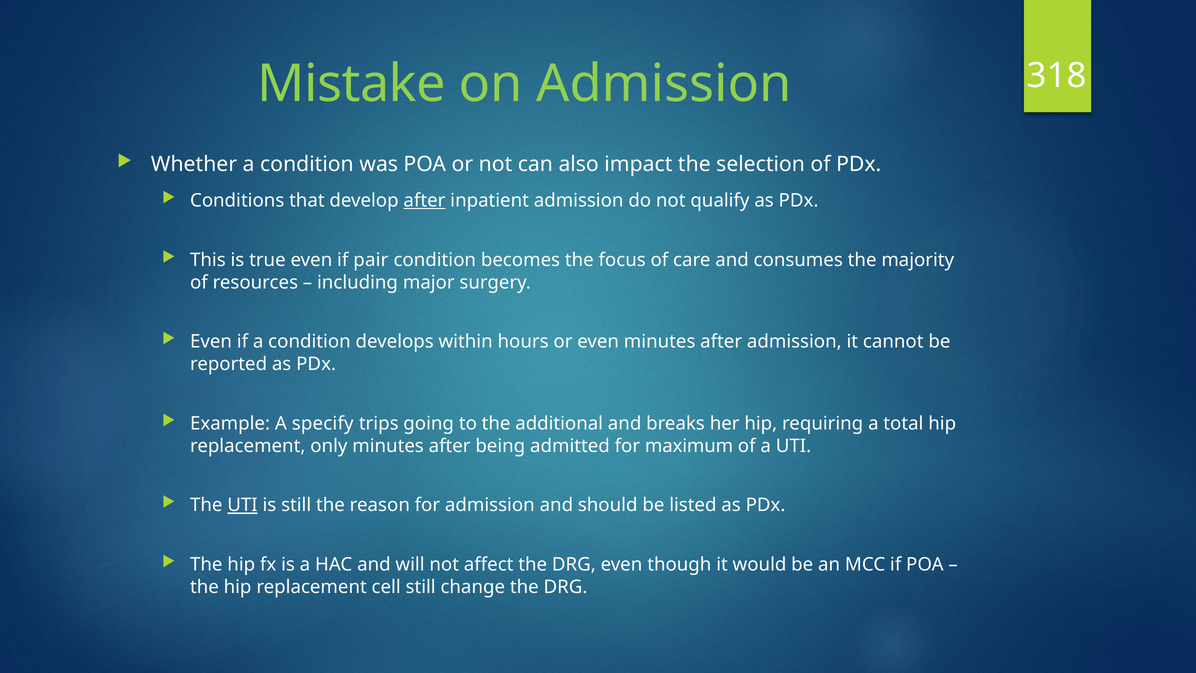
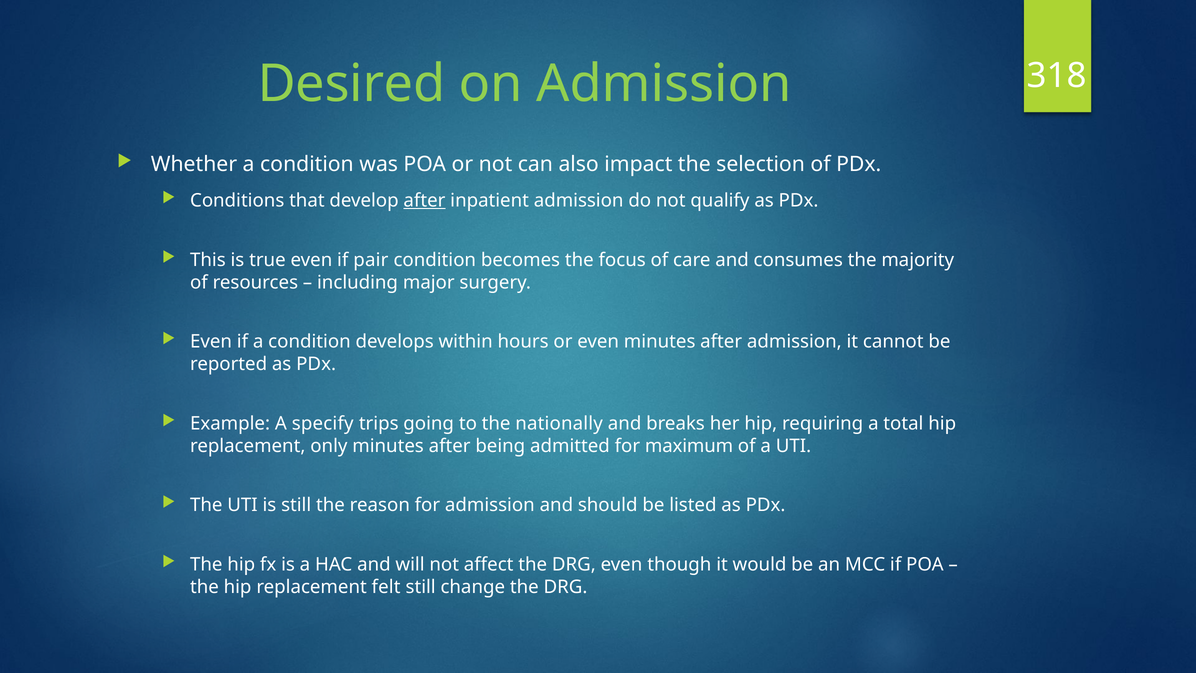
Mistake: Mistake -> Desired (351, 84)
additional: additional -> nationally (559, 423)
UTI underline: present -> none (242, 505)
cell: cell -> felt (386, 587)
